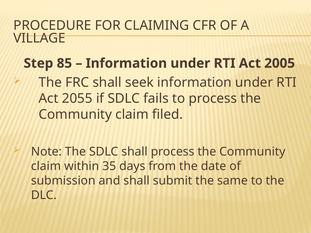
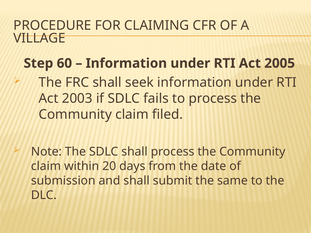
85: 85 -> 60 (64, 63)
2055: 2055 -> 2003 (77, 99)
35: 35 -> 20 (109, 166)
